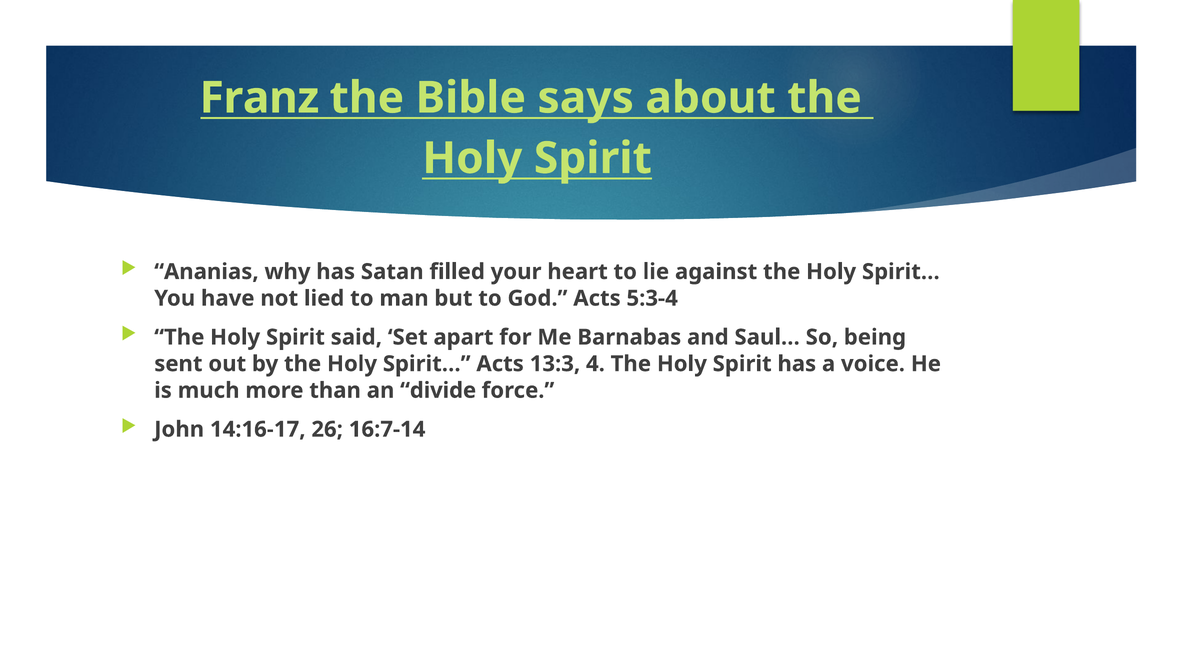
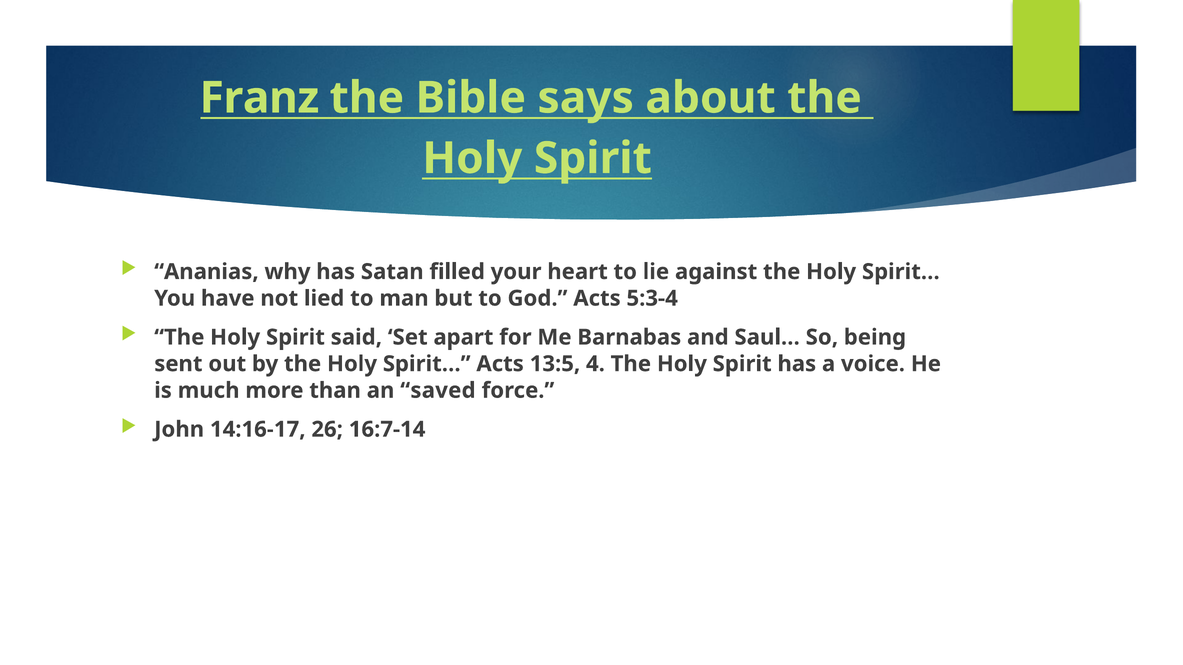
13:3: 13:3 -> 13:5 (555, 364)
divide: divide -> saved (438, 391)
